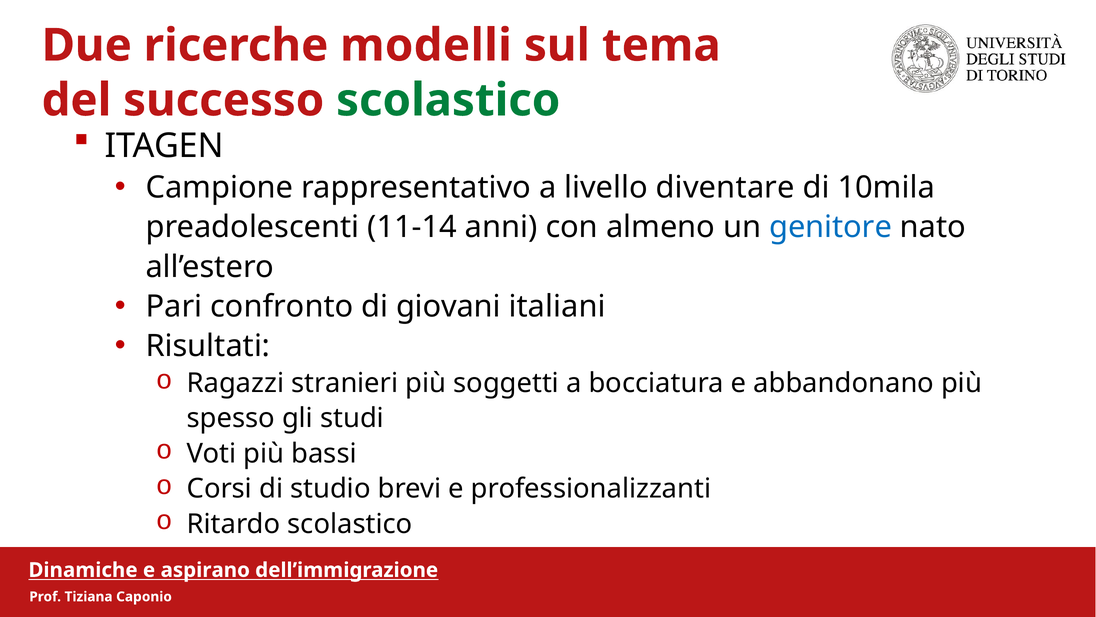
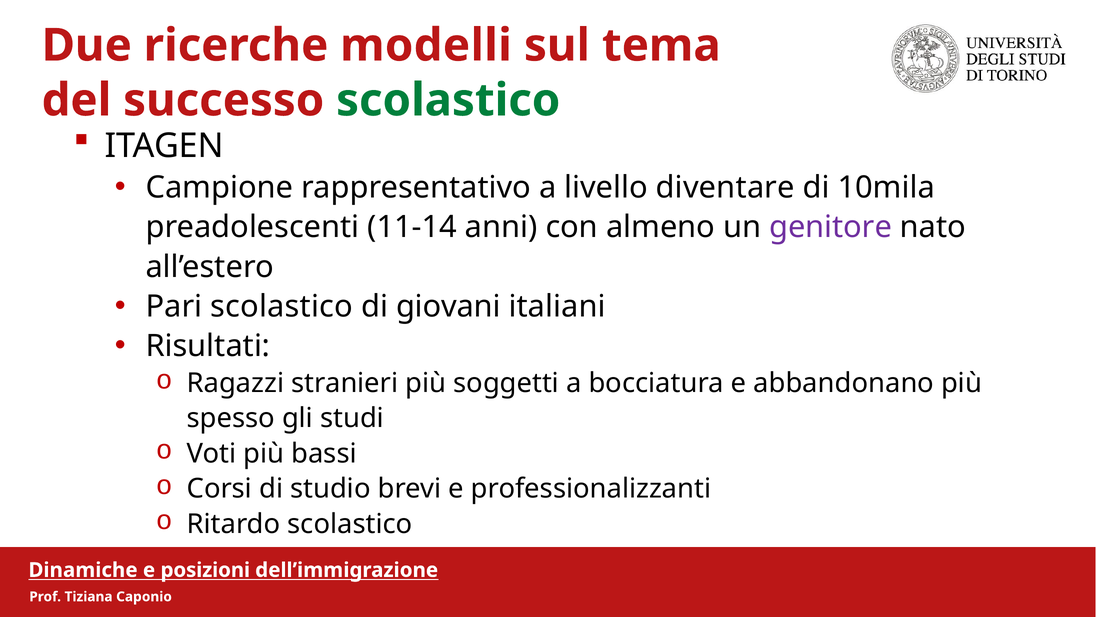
genitore colour: blue -> purple (831, 227)
Pari confronto: confronto -> scolastico (282, 306)
aspirano: aspirano -> posizioni (205, 570)
